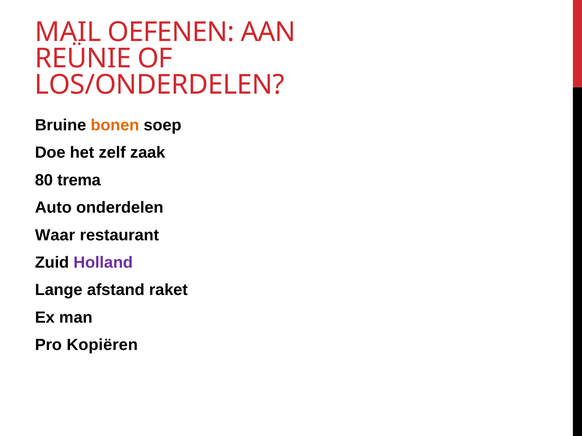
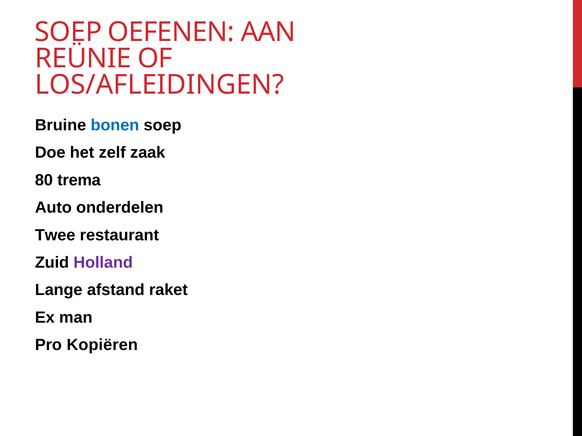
MAIL: MAIL -> SOEP (68, 32)
LOS/ONDERDELEN: LOS/ONDERDELEN -> LOS/AFLEIDINGEN (159, 85)
bonen colour: orange -> blue (115, 125)
Waar: Waar -> Twee (55, 235)
